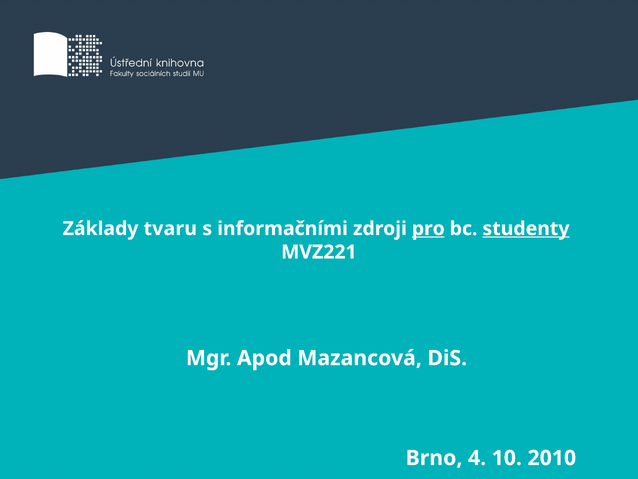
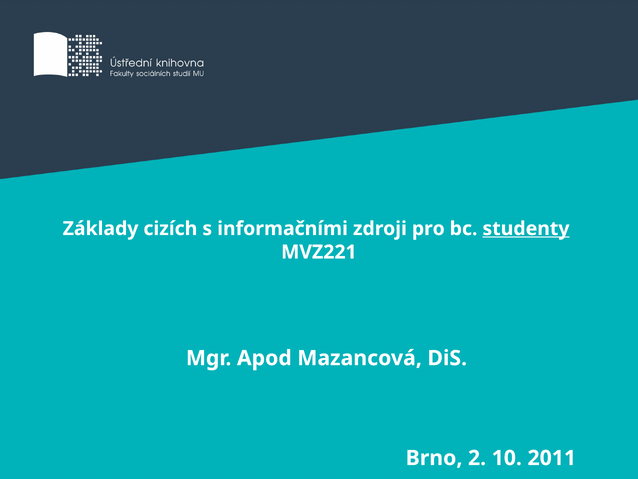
tvaru: tvaru -> cizích (170, 228)
pro underline: present -> none (428, 228)
4: 4 -> 2 (477, 458)
2010: 2010 -> 2011 (552, 458)
